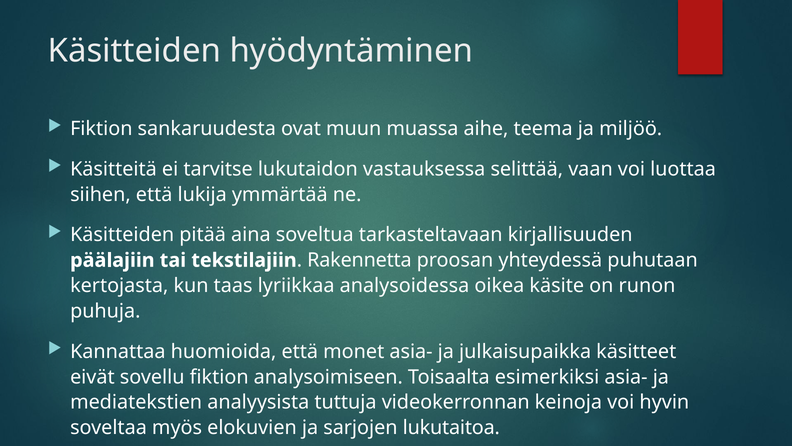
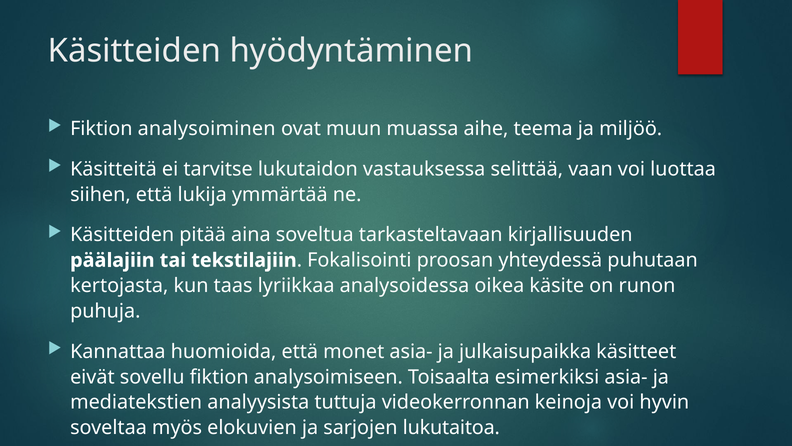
sankaruudesta: sankaruudesta -> analysoiminen (207, 129)
Rakennetta: Rakennetta -> Fokalisointi (359, 260)
